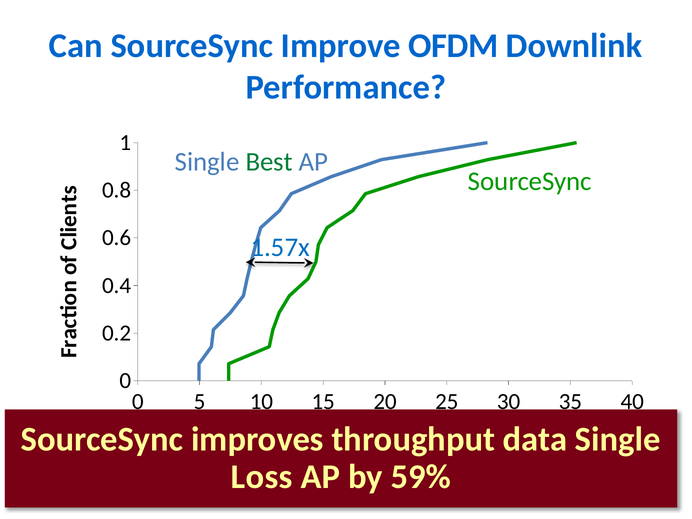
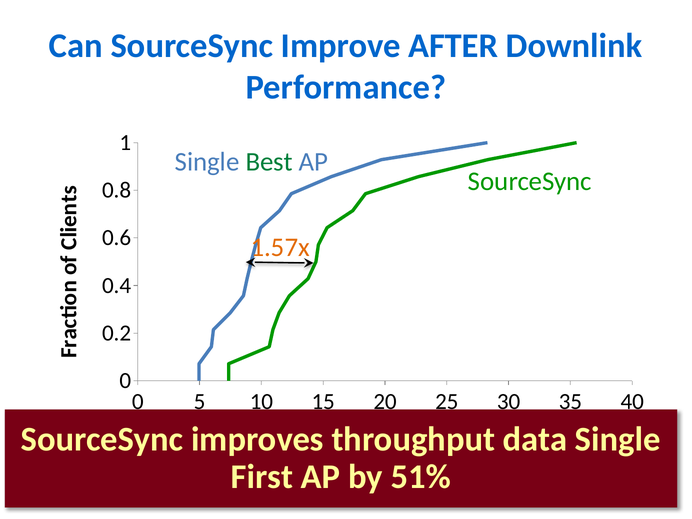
OFDM: OFDM -> AFTER (453, 46)
1.57x colour: blue -> orange (280, 248)
Loss: Loss -> First (262, 477)
59%: 59% -> 51% (421, 477)
